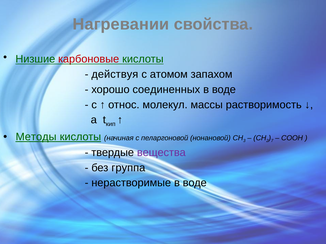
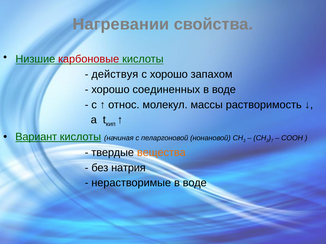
с атомом: атомом -> хорошо (169, 74)
Методы: Методы -> Вариант (36, 137)
вещества colour: purple -> orange (161, 153)
группа: группа -> натрия (128, 168)
